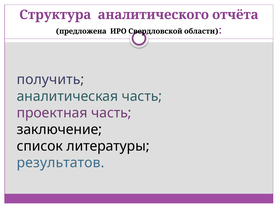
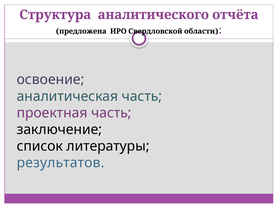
получить: получить -> освоение (51, 80)
